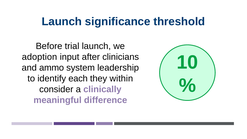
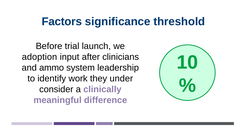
Launch: Launch -> Factors (62, 21)
each: each -> work (78, 79)
within: within -> under (121, 79)
